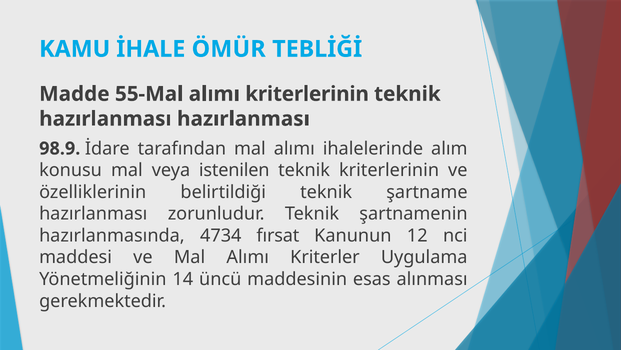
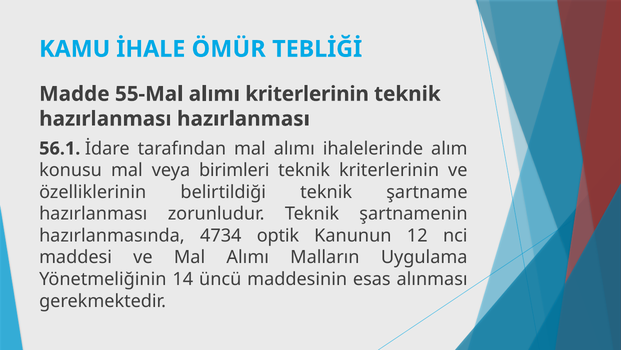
98.9: 98.9 -> 56.1 (60, 148)
istenilen: istenilen -> birimleri (234, 170)
fırsat: fırsat -> optik (278, 235)
Kriterler: Kriterler -> Malların (325, 257)
